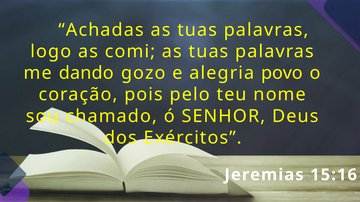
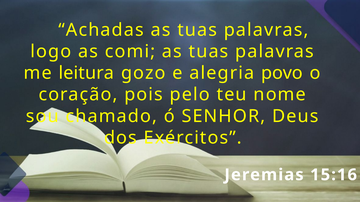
dando: dando -> leitura (86, 73)
